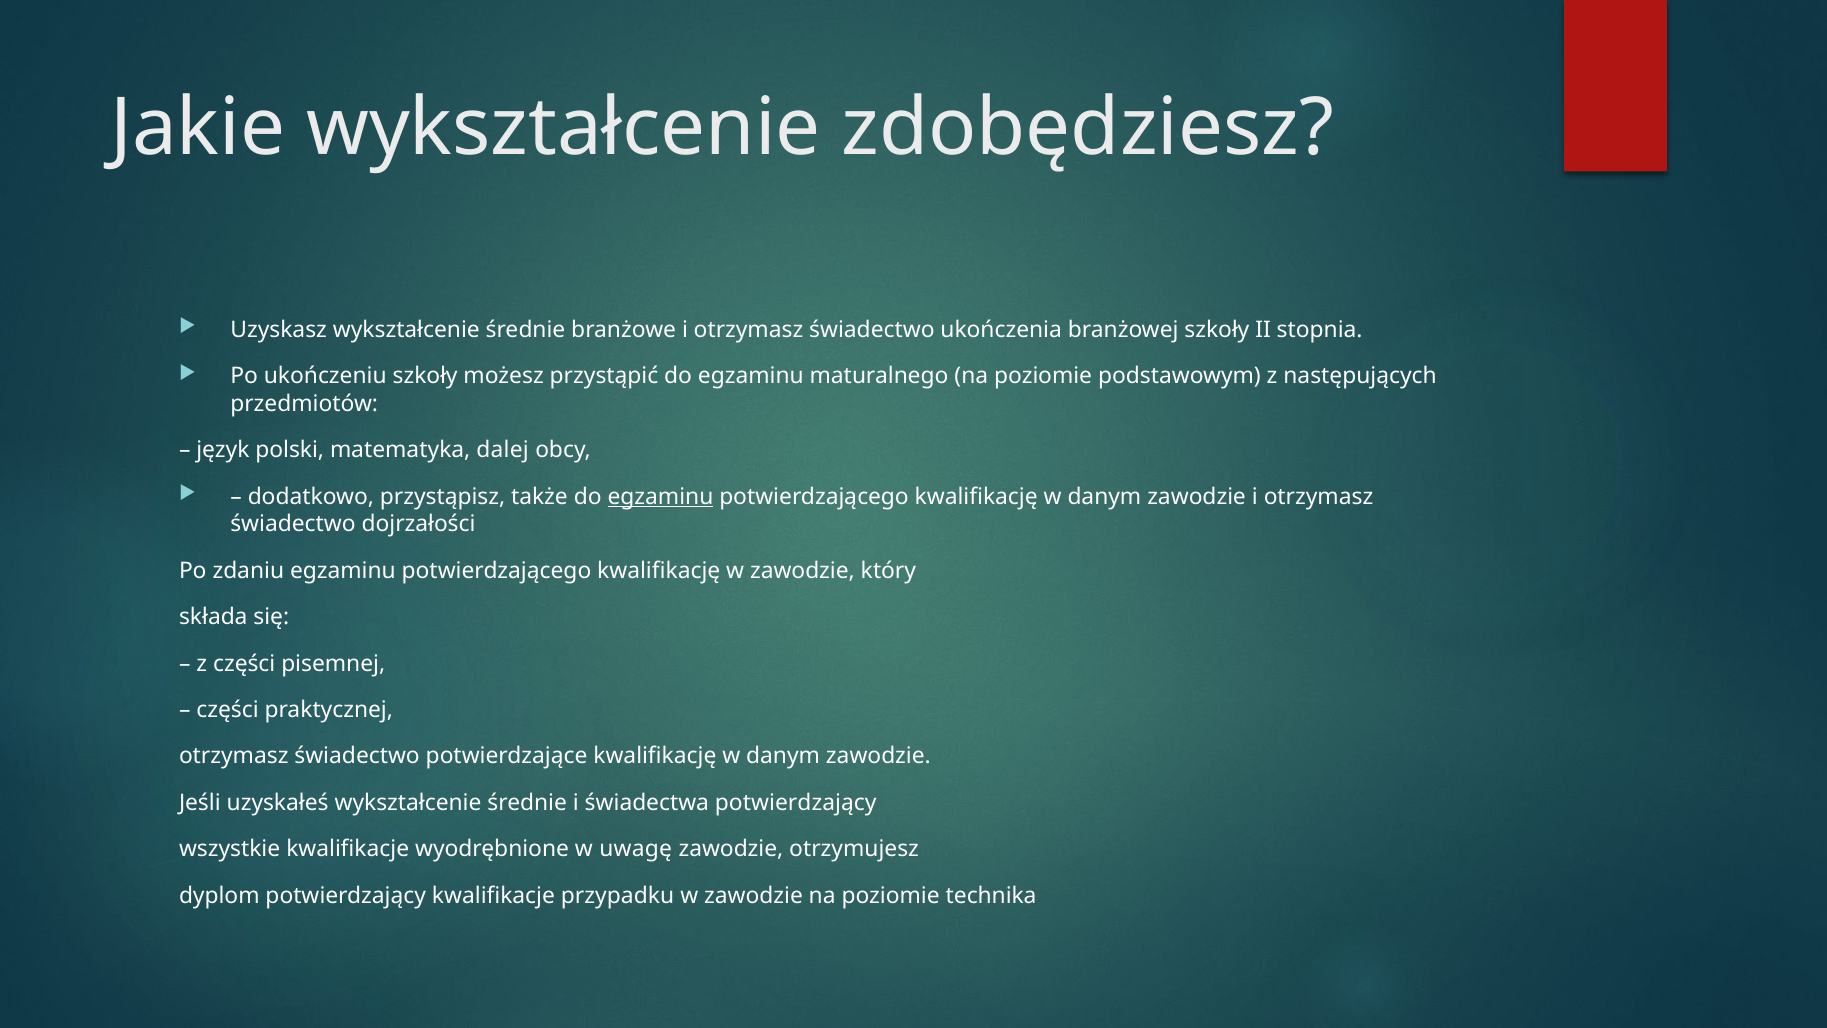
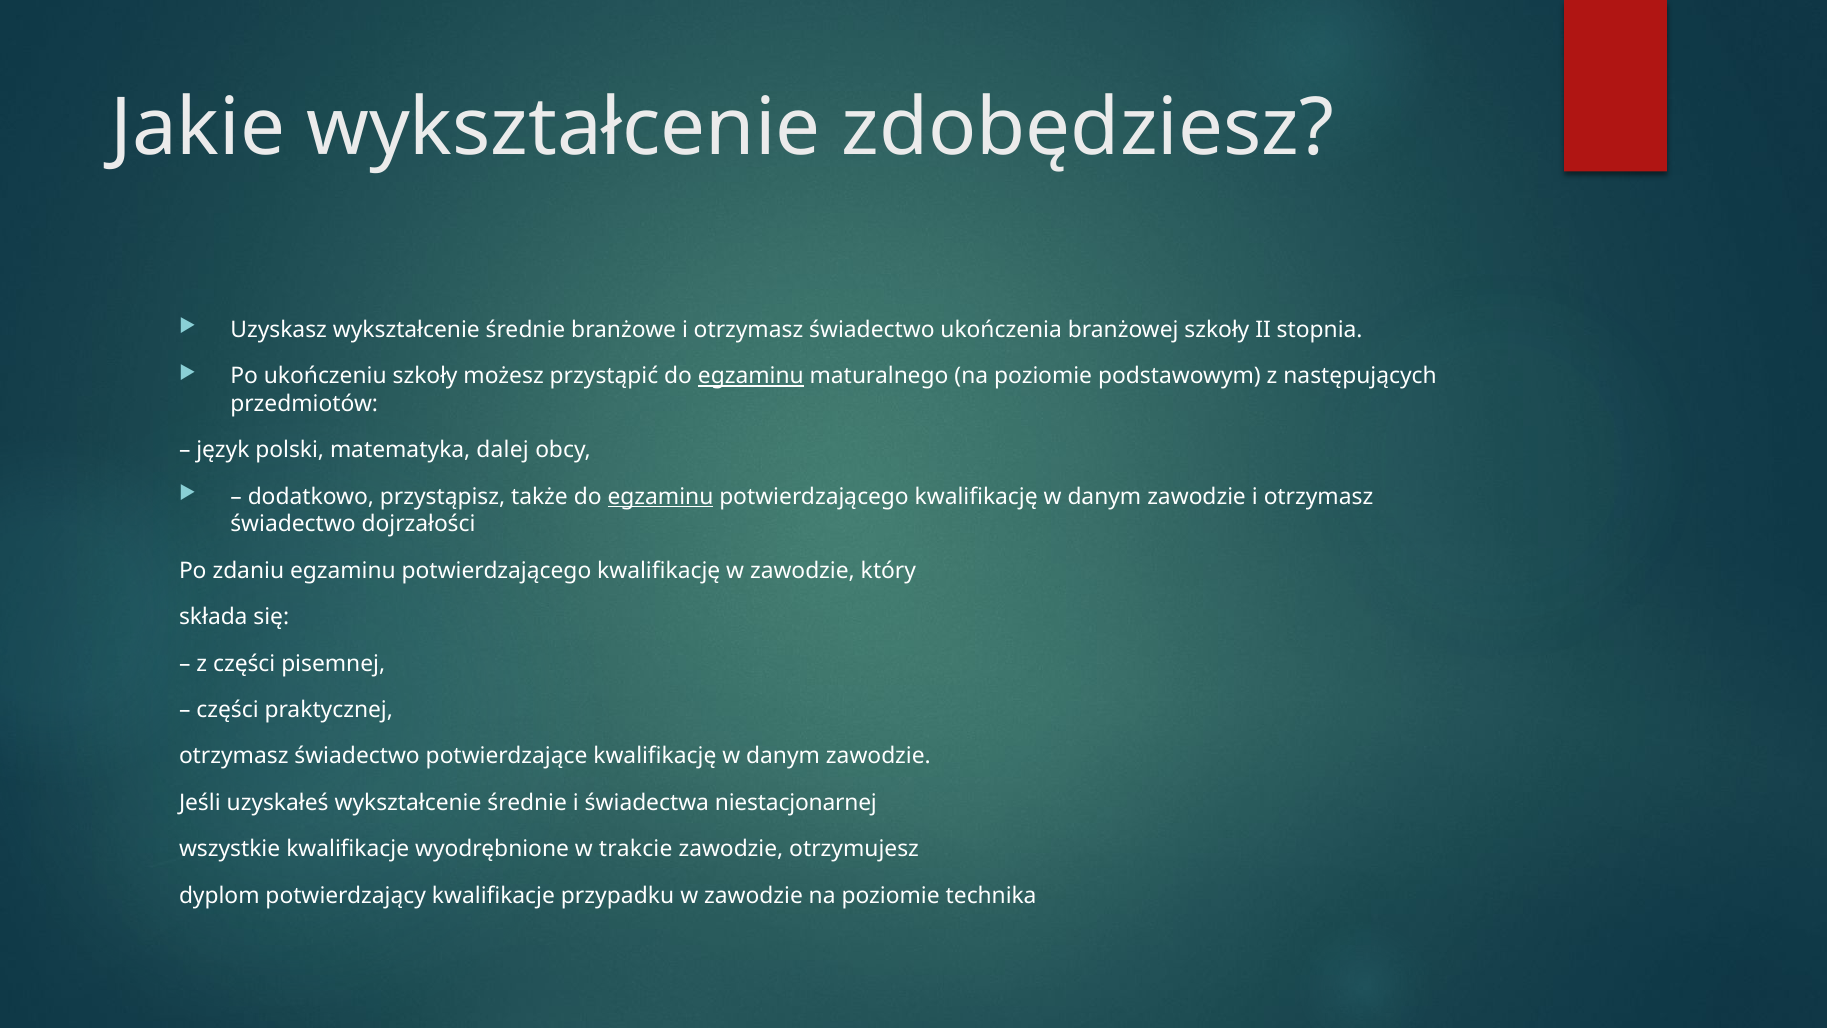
egzaminu underline: none -> present (751, 376)
świadectwa potwierdzający: potwierdzający -> niestacjonarnej (796, 803)
uwagę: uwagę -> trakcie (636, 849)
